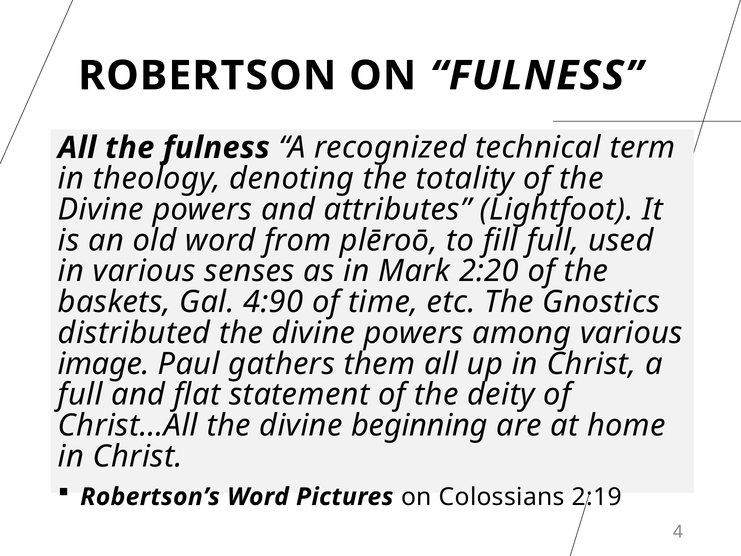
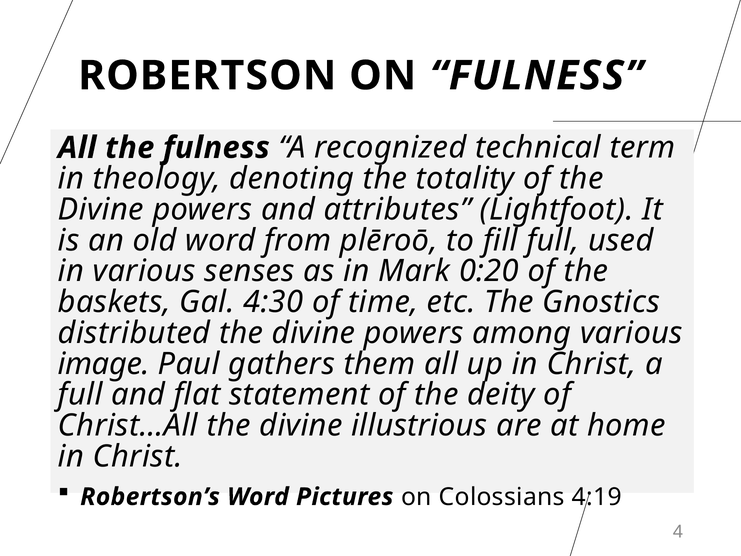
2:20: 2:20 -> 0:20 (489, 271)
4:90: 4:90 -> 4:30 (273, 302)
beginning: beginning -> illustrious (419, 425)
2:19: 2:19 -> 4:19 (597, 497)
